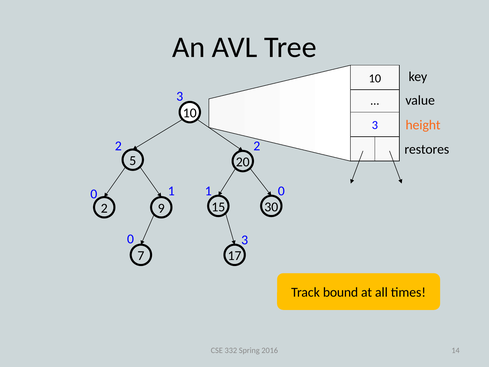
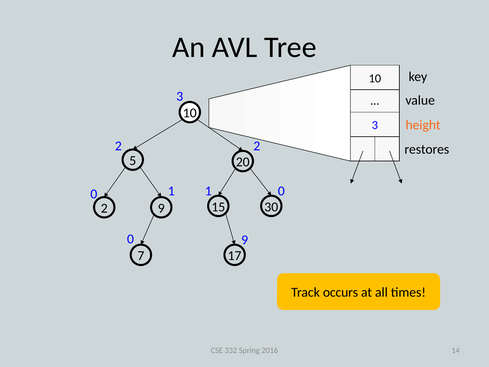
0 3: 3 -> 9 (245, 240)
bound: bound -> occurs (341, 292)
